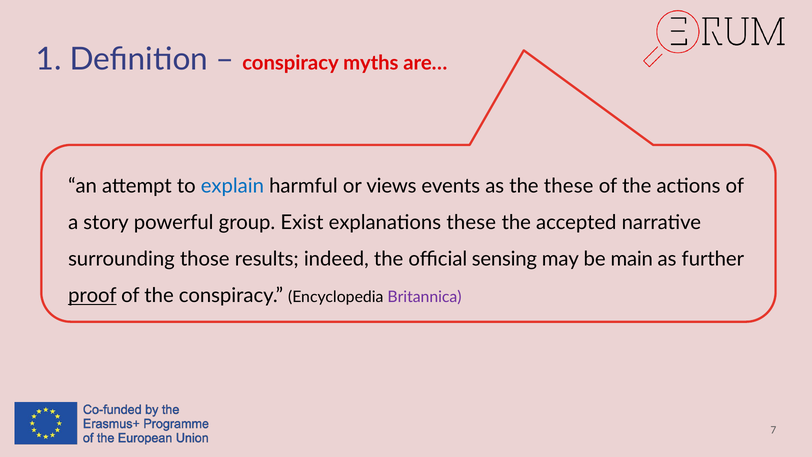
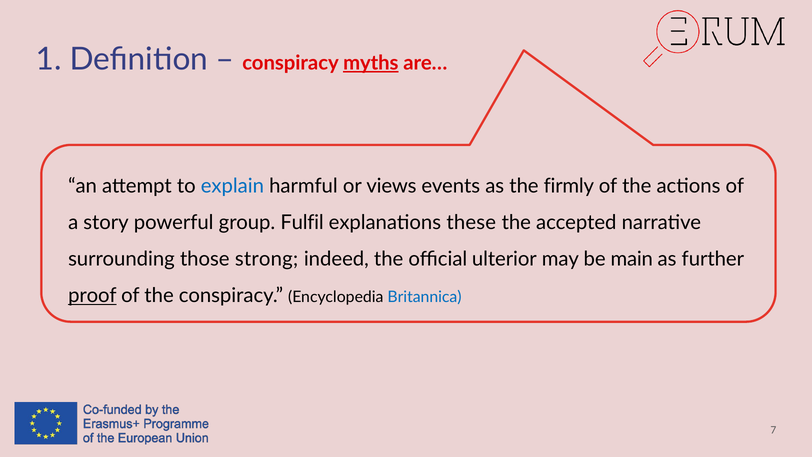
myths underline: none -> present (371, 63)
the these: these -> firmly (569, 186)
Exist: Exist -> Fulfil (302, 222)
results: results -> strong (267, 259)
sensing: sensing -> ulterior (504, 259)
Britannica colour: purple -> blue (424, 297)
